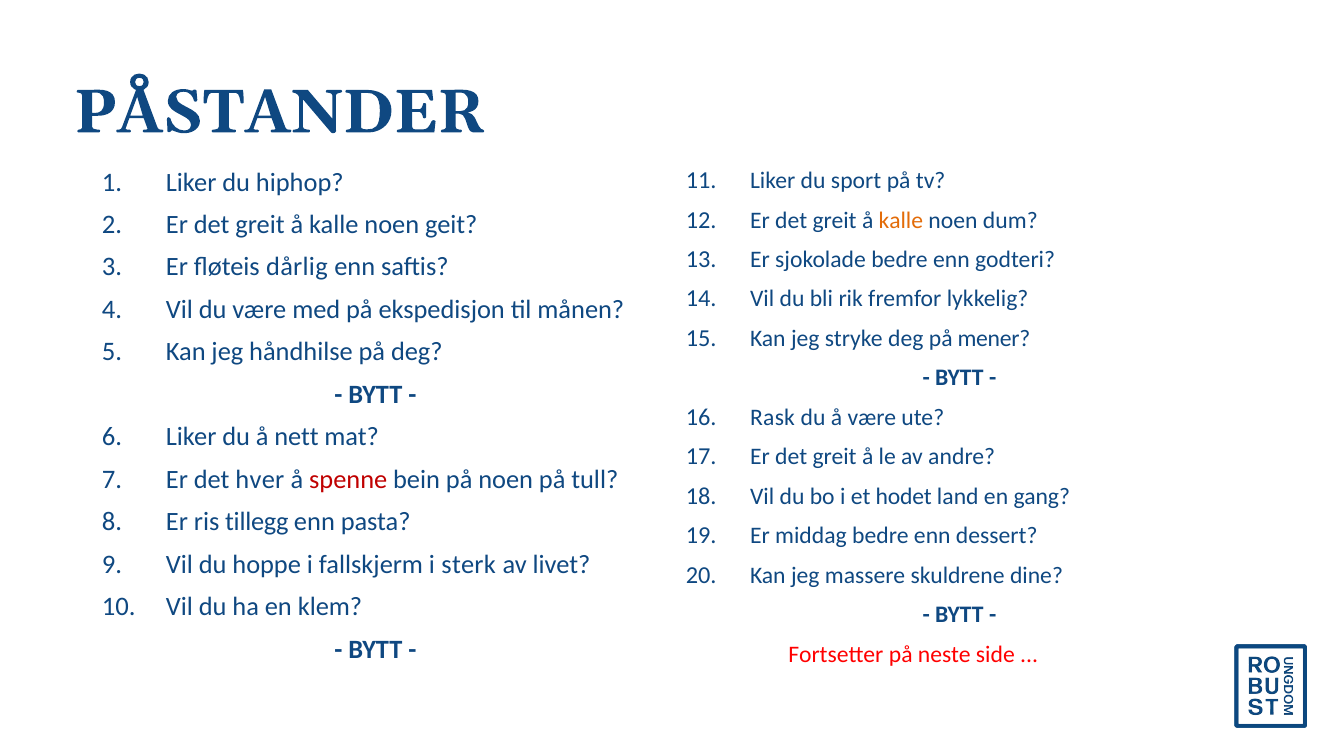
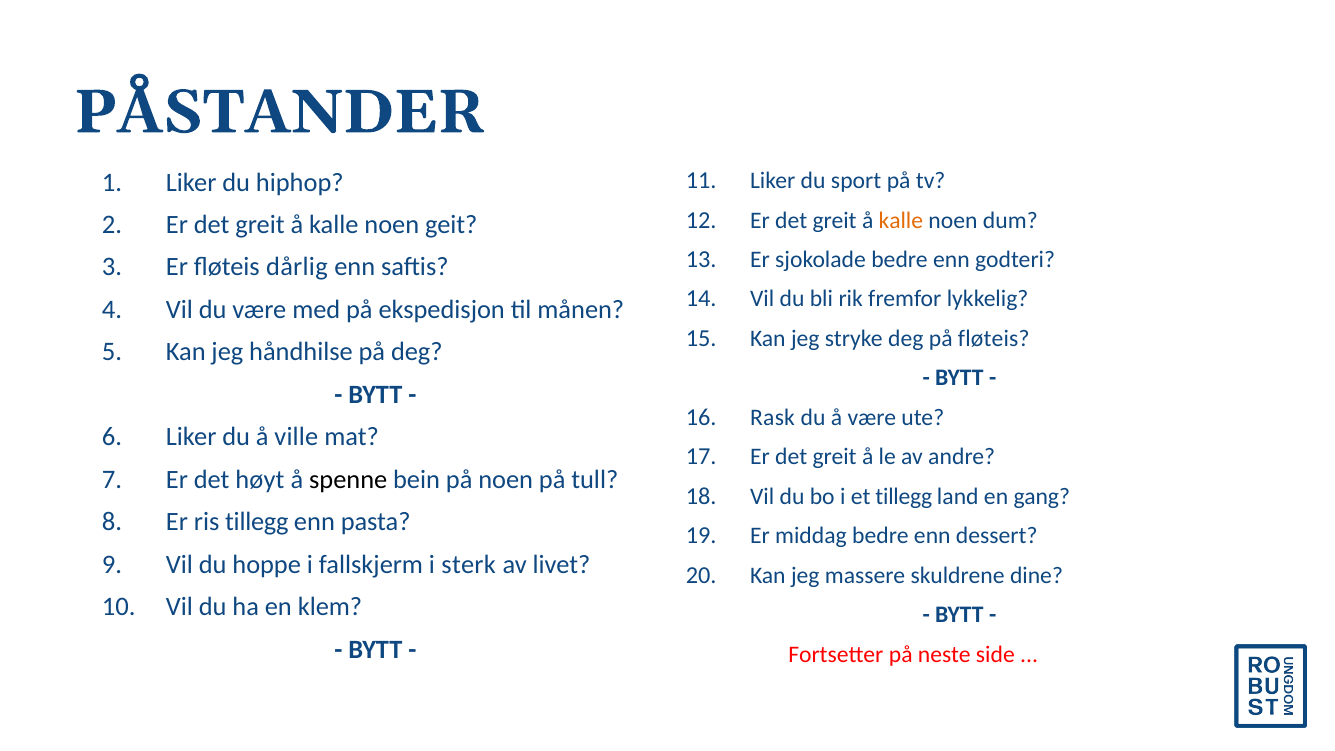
på mener: mener -> fløteis (994, 339)
nett: nett -> ville (296, 437)
hver: hver -> høyt (260, 479)
spenne colour: red -> black (348, 479)
et hodet: hodet -> tillegg (904, 496)
